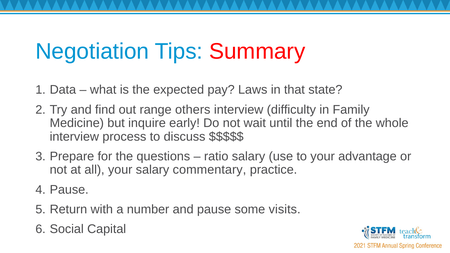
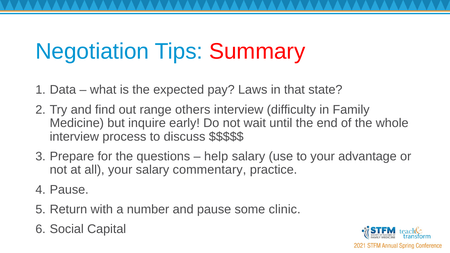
ratio: ratio -> help (216, 156)
visits: visits -> clinic (285, 209)
